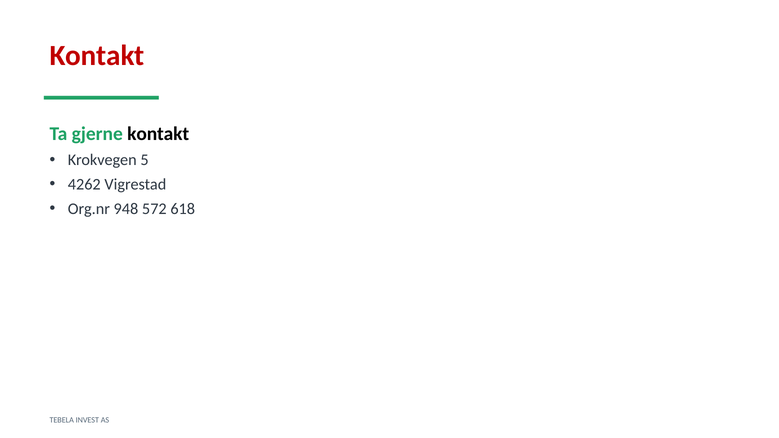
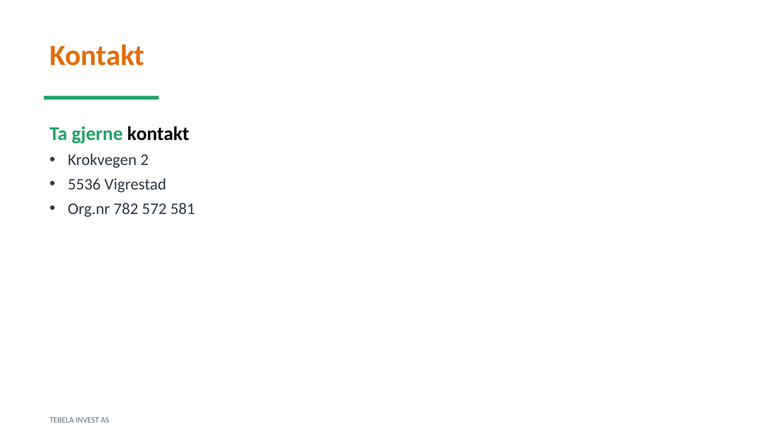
Kontakt colour: red -> orange (97, 56)
5: 5 -> 2 (145, 160)
4262: 4262 -> 5536 (84, 185)
948: 948 -> 782 (126, 209)
618: 618 -> 581 (183, 209)
